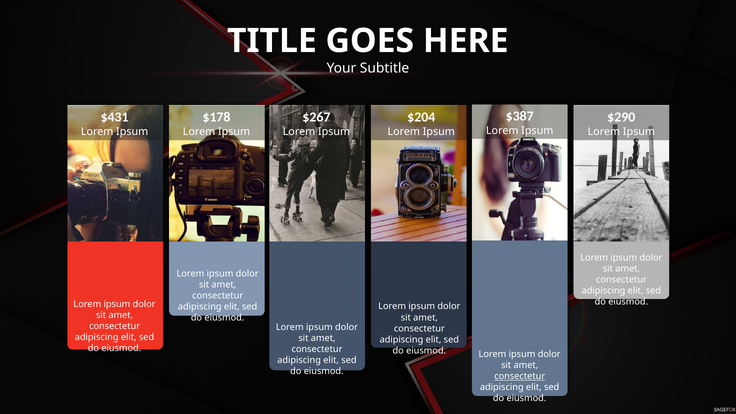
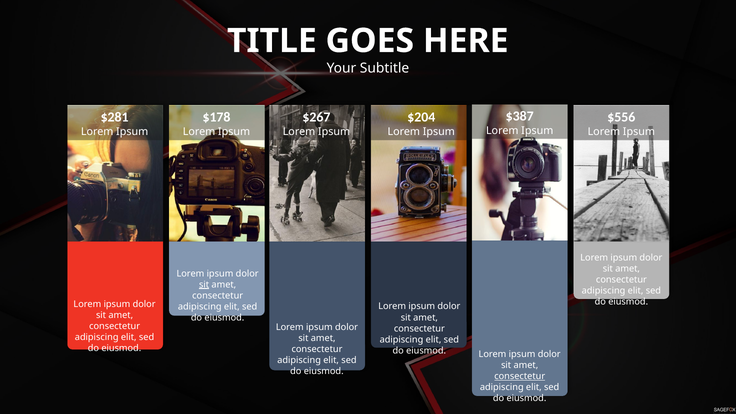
$431: $431 -> $281 (115, 117)
$290: $290 -> $556 (621, 117)
sit underline: none -> present (204, 285)
